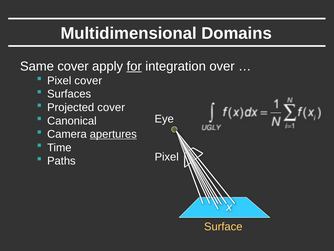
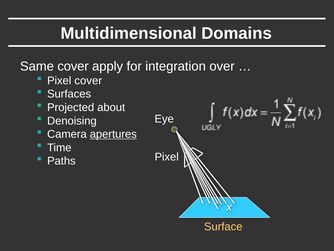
for underline: present -> none (134, 66)
Projected cover: cover -> about (111, 107)
Canonical: Canonical -> Denoising (72, 121)
